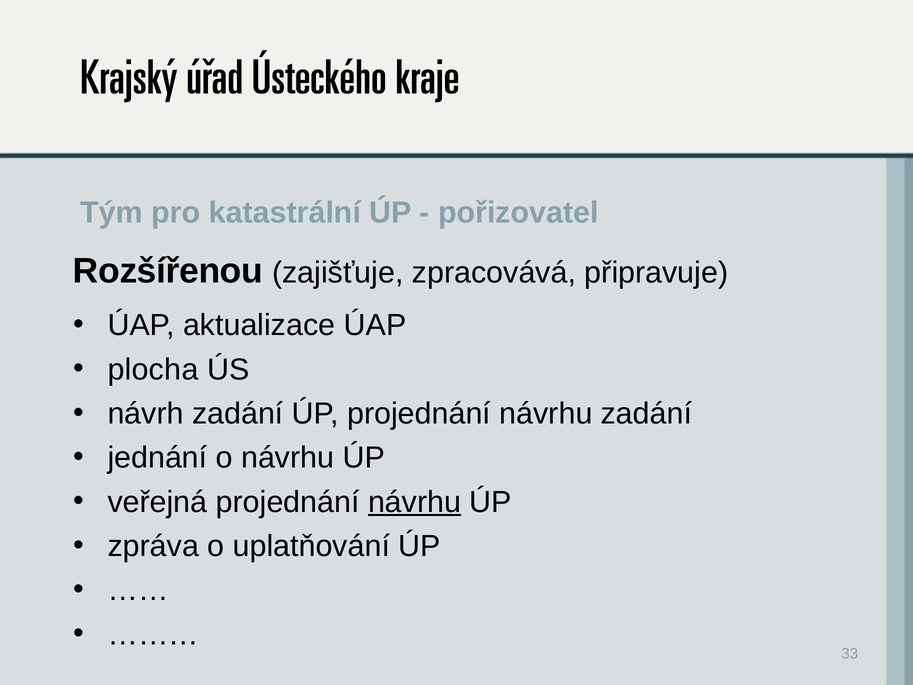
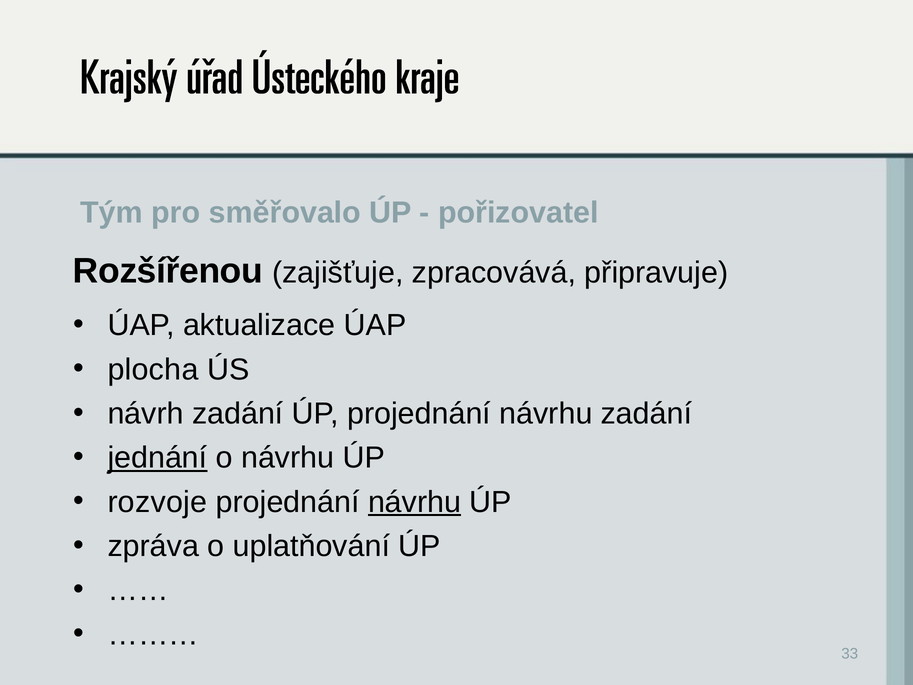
katastrální: katastrální -> směřovalo (285, 213)
jednání underline: none -> present (157, 458)
veřejná: veřejná -> rozvoje (157, 502)
